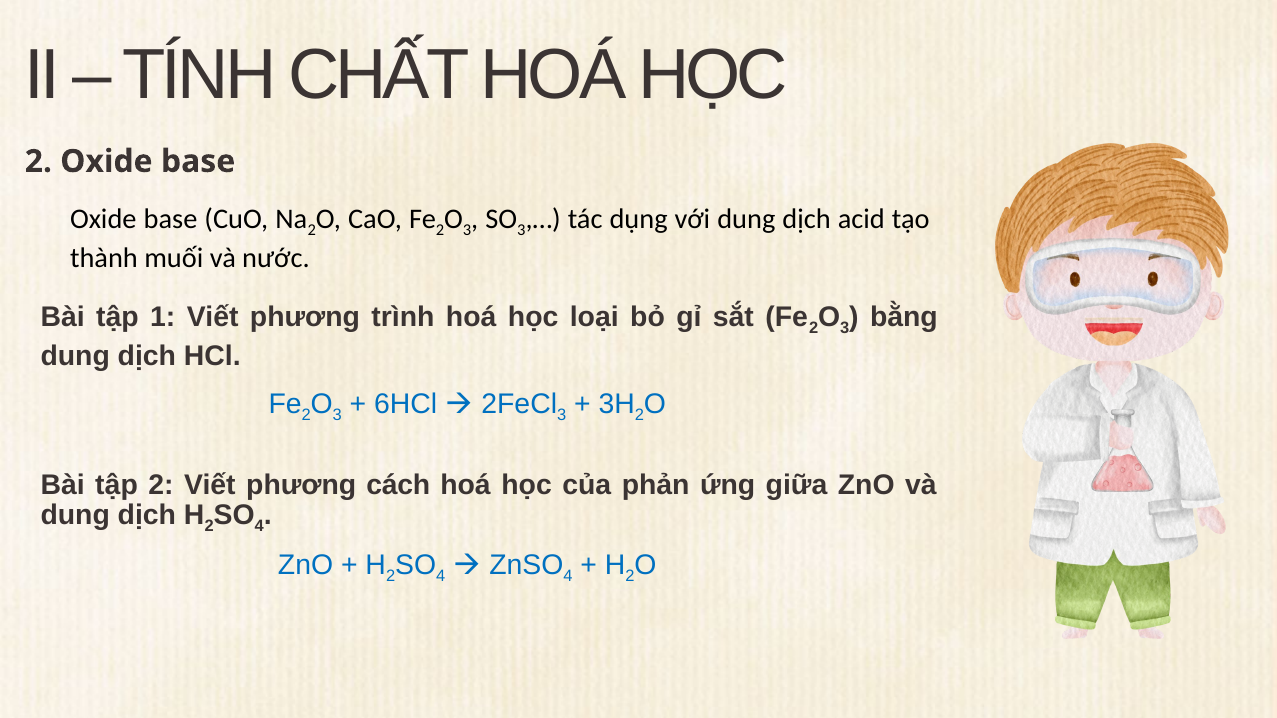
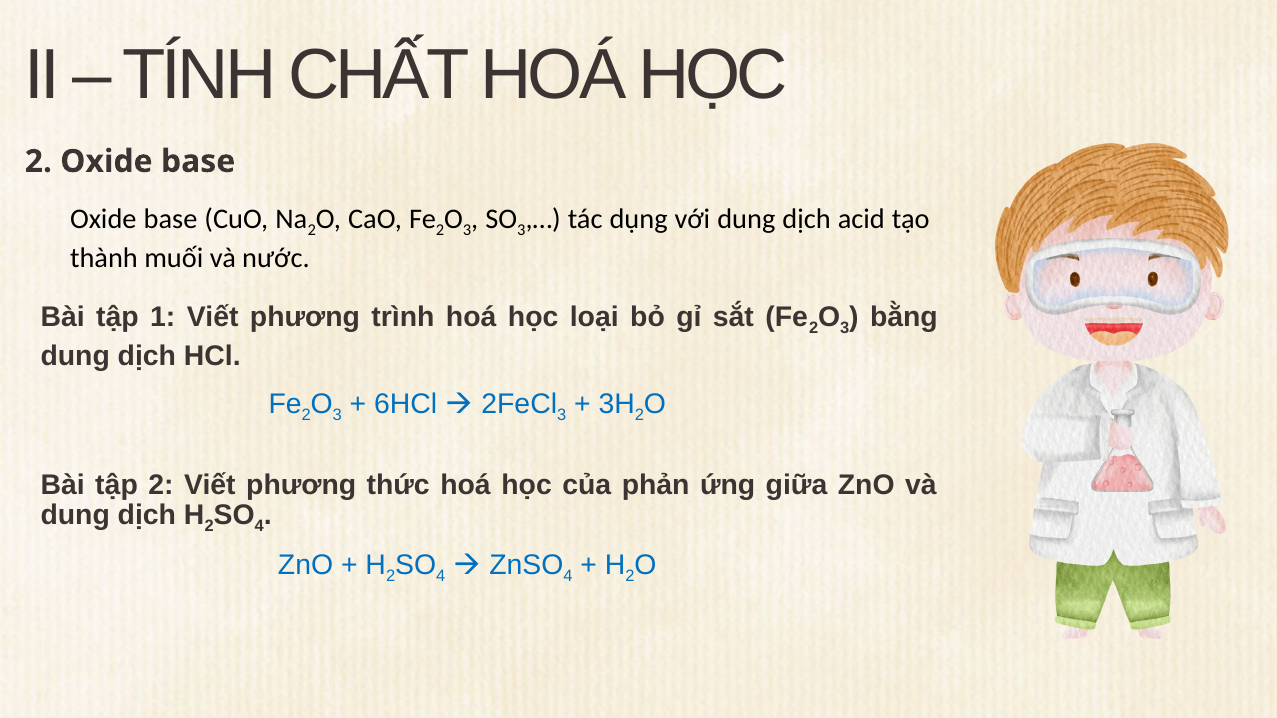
cách: cách -> thức (398, 485)
